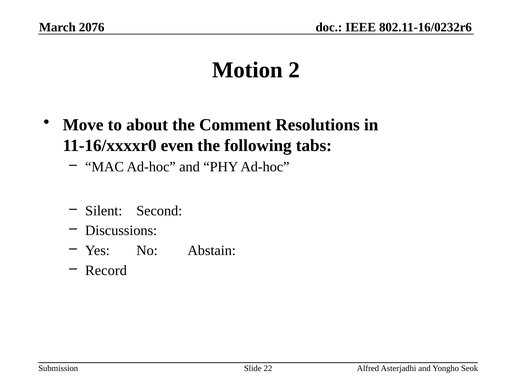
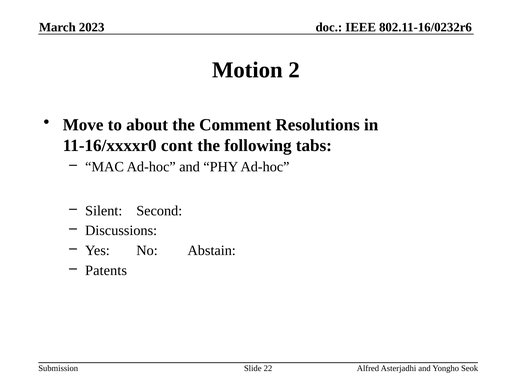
2076: 2076 -> 2023 (92, 27)
even: even -> cont (177, 145)
Record: Record -> Patents (106, 270)
